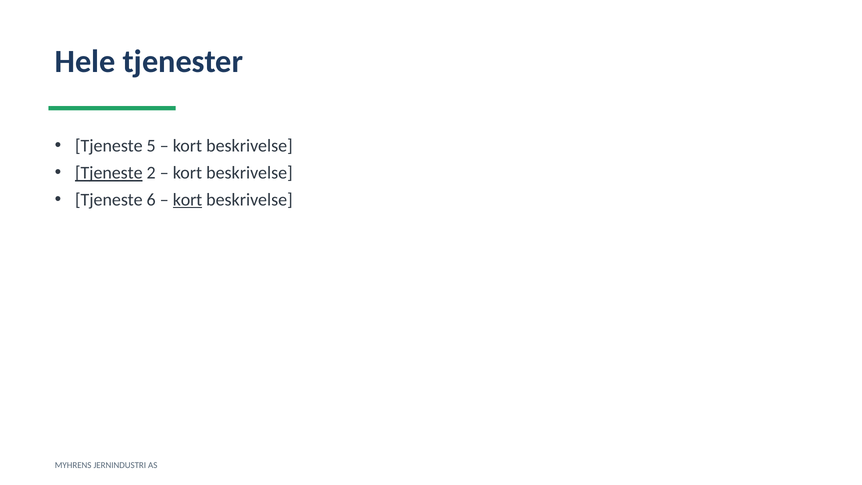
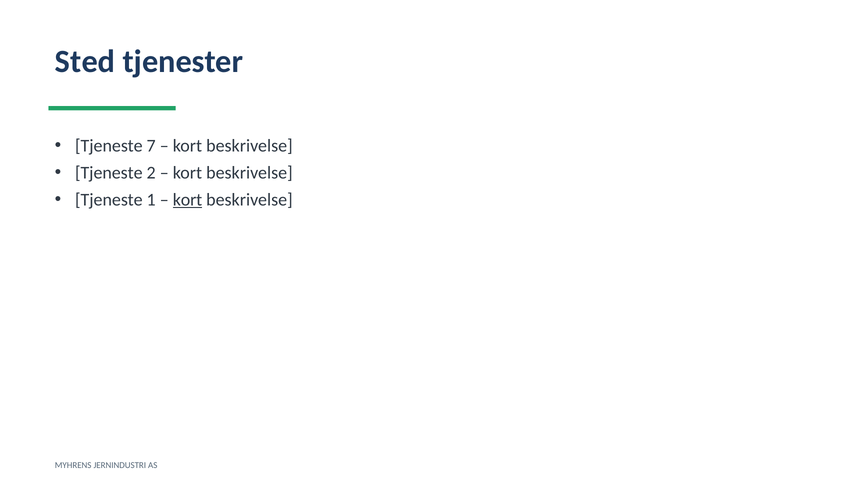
Hele: Hele -> Sted (85, 62)
5: 5 -> 7 (151, 146)
Tjeneste underline: present -> none (109, 173)
6: 6 -> 1 (151, 200)
